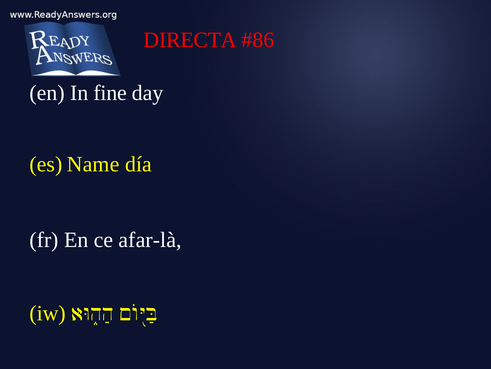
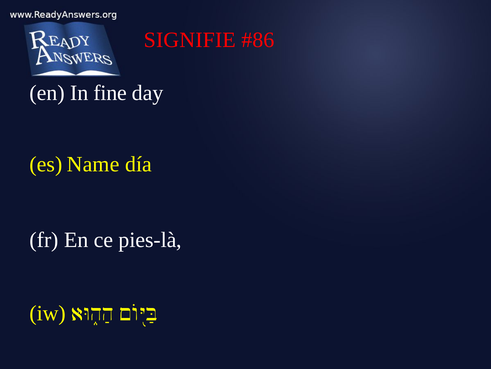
DIRECTA: DIRECTA -> SIGNIFIE (190, 40)
afar-là: afar-là -> pies-là (150, 240)
